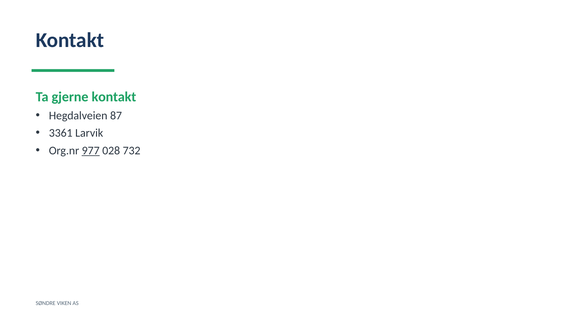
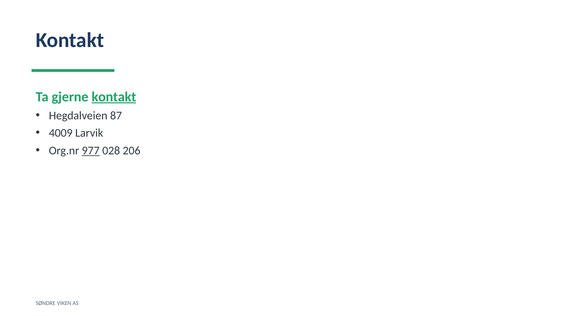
kontakt underline: none -> present (114, 97)
3361: 3361 -> 4009 (61, 133)
732: 732 -> 206 (132, 150)
